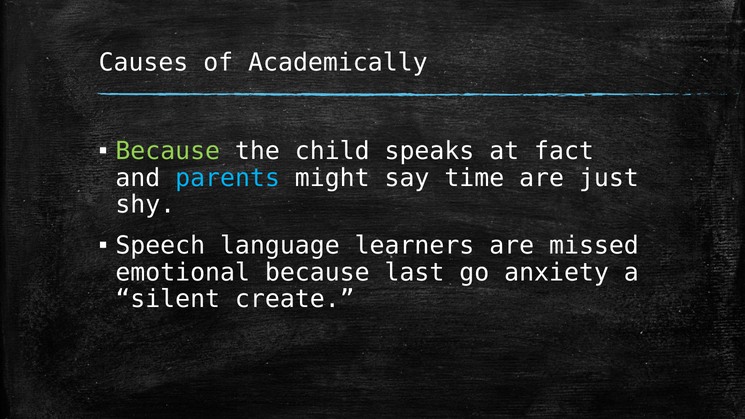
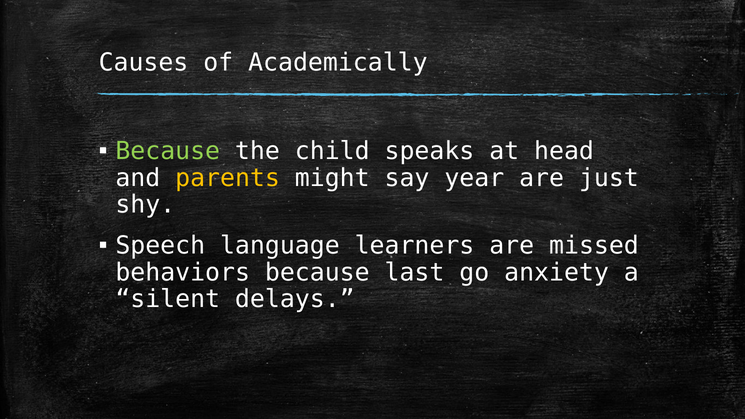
fact: fact -> head (564, 151)
parents colour: light blue -> yellow (228, 178)
time: time -> year (474, 178)
emotional: emotional -> behaviors (183, 272)
create: create -> delays (295, 299)
